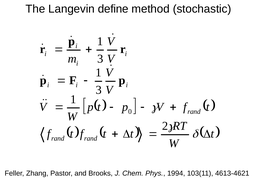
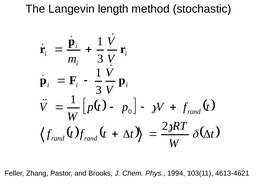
define: define -> length (113, 9)
